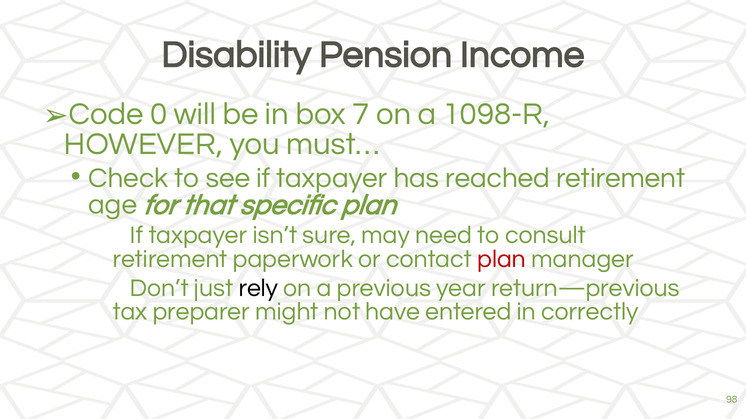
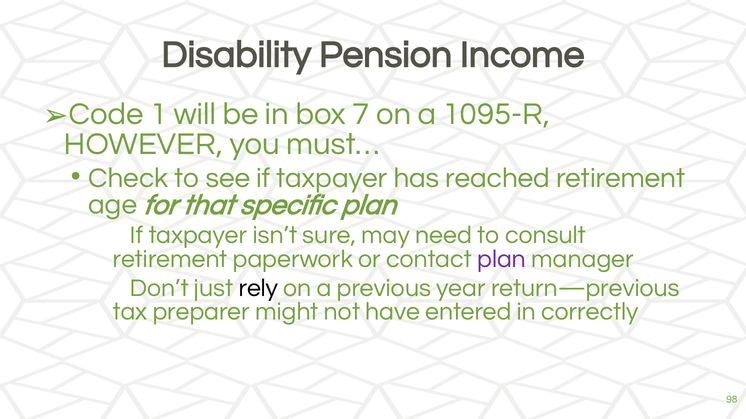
0: 0 -> 1 (159, 114)
1098-R: 1098-R -> 1095-R (496, 114)
plan colour: red -> purple (502, 259)
